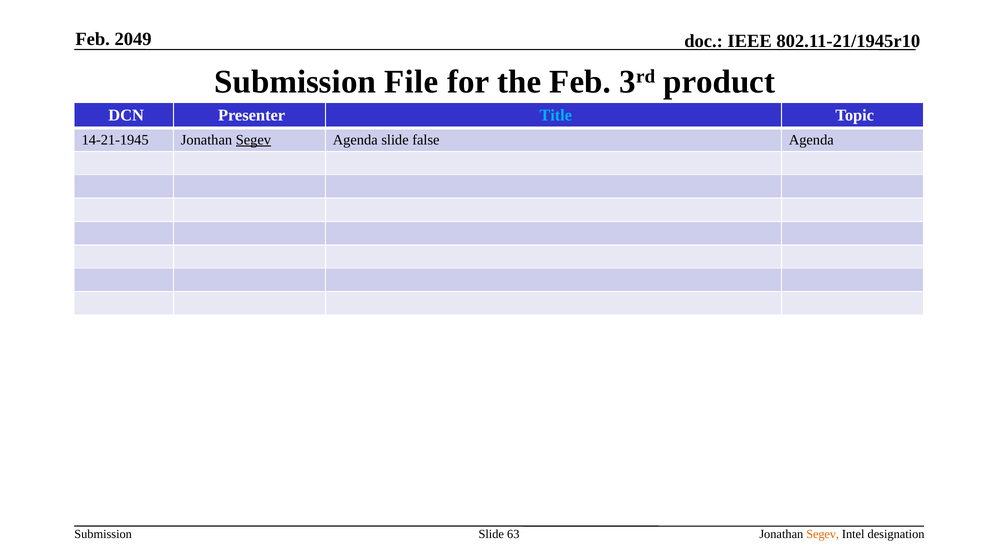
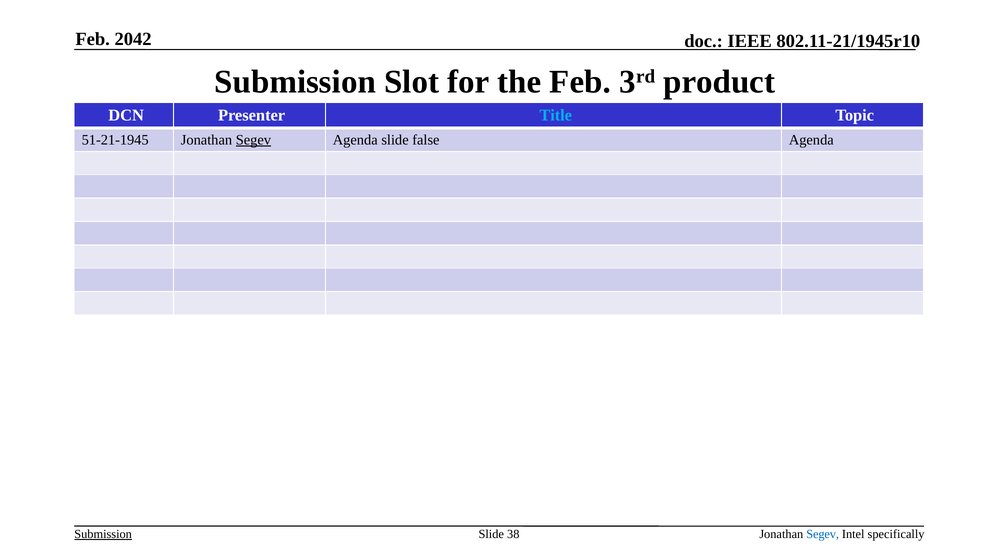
2049: 2049 -> 2042 (133, 39)
File: File -> Slot (412, 82)
14-21-1945: 14-21-1945 -> 51-21-1945 (115, 140)
Submission underline: none -> present (103, 534)
63: 63 -> 38 (513, 534)
Segev colour: orange -> blue (823, 534)
designation: designation -> specifically (896, 534)
